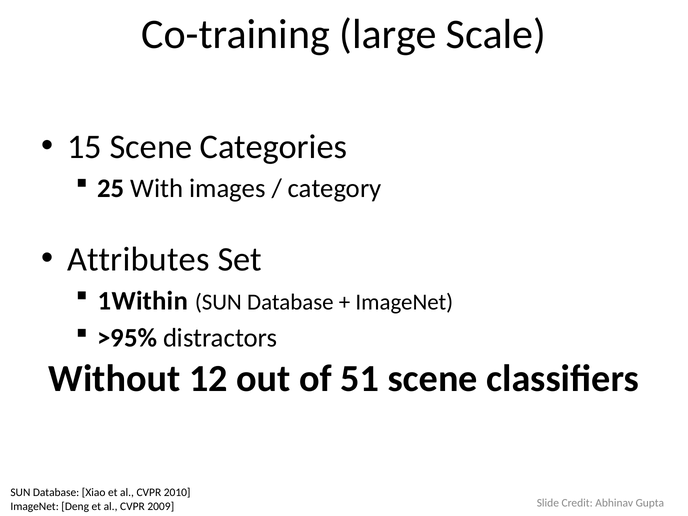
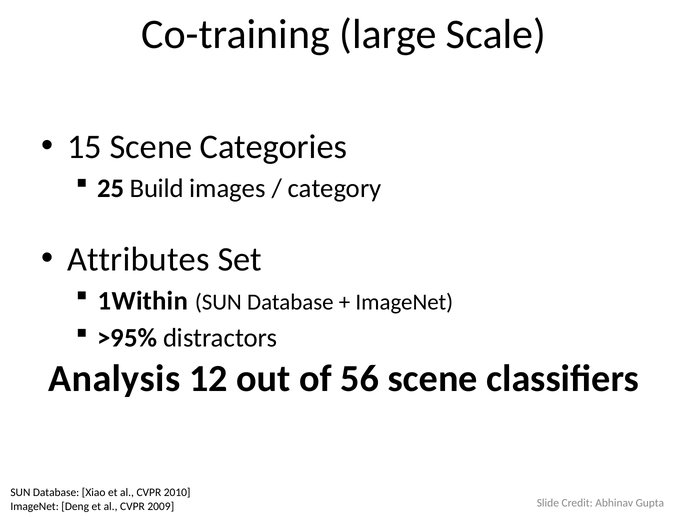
With: With -> Build (157, 188)
Without: Without -> Analysis (114, 379)
51: 51 -> 56 (360, 379)
